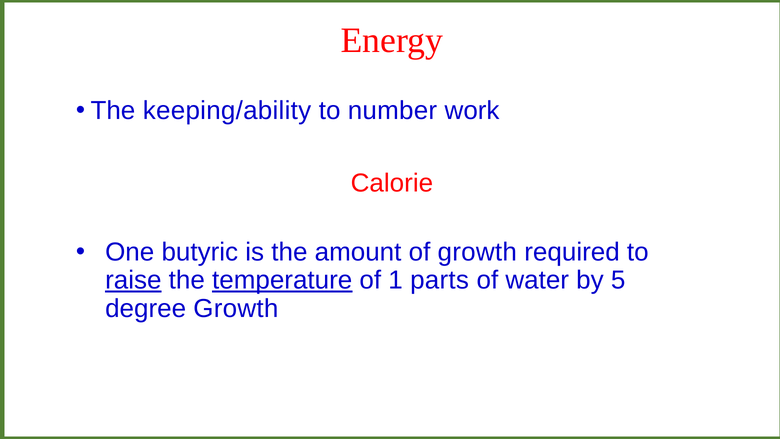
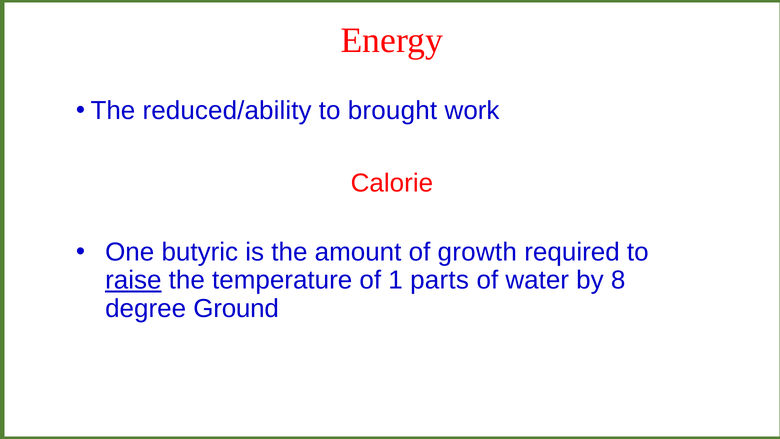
keeping/ability: keeping/ability -> reduced/ability (227, 111)
number: number -> brought (392, 111)
temperature underline: present -> none (282, 280)
5: 5 -> 8 (618, 280)
degree Growth: Growth -> Ground (236, 308)
